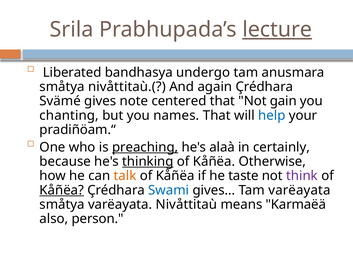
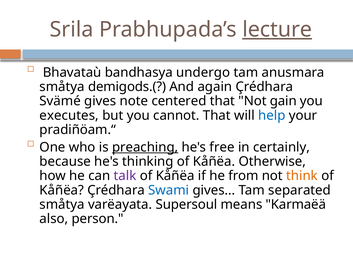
Liberated: Liberated -> Bhavataù (72, 72)
nivåttitaù.(: nivåttitaù.( -> demigods.( (127, 87)
chanting: chanting -> executes (69, 115)
names: names -> cannot (176, 115)
alaà: alaà -> free (222, 147)
thinking underline: present -> none (148, 161)
talk colour: orange -> purple (125, 176)
taste: taste -> from (243, 176)
think colour: purple -> orange (302, 176)
Kåñëa underline: present -> none (62, 190)
Tam varëayata: varëayata -> separated (300, 190)
Nivåttitaù: Nivåttitaù -> Supersoul (186, 204)
